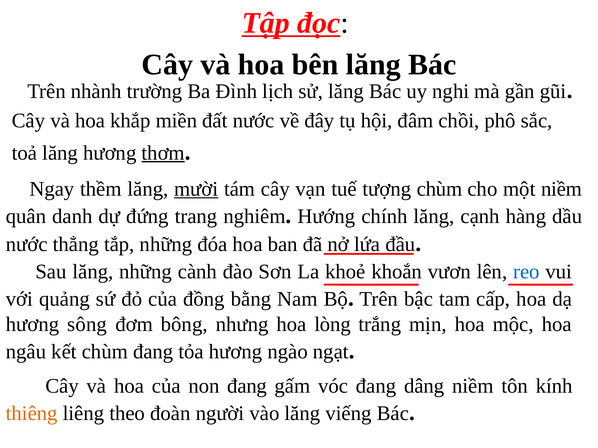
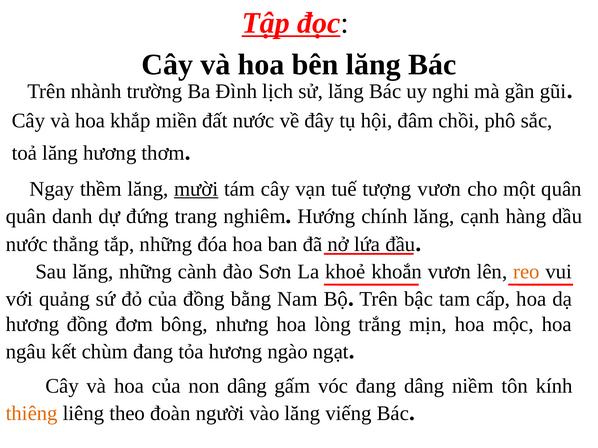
thơm underline: present -> none (163, 153)
tượng chùm: chùm -> vươn (439, 189)
một niềm: niềm -> quân (561, 189)
reo colour: blue -> orange (526, 272)
hương sông: sông -> đồng (87, 325)
non đang: đang -> dâng (247, 387)
